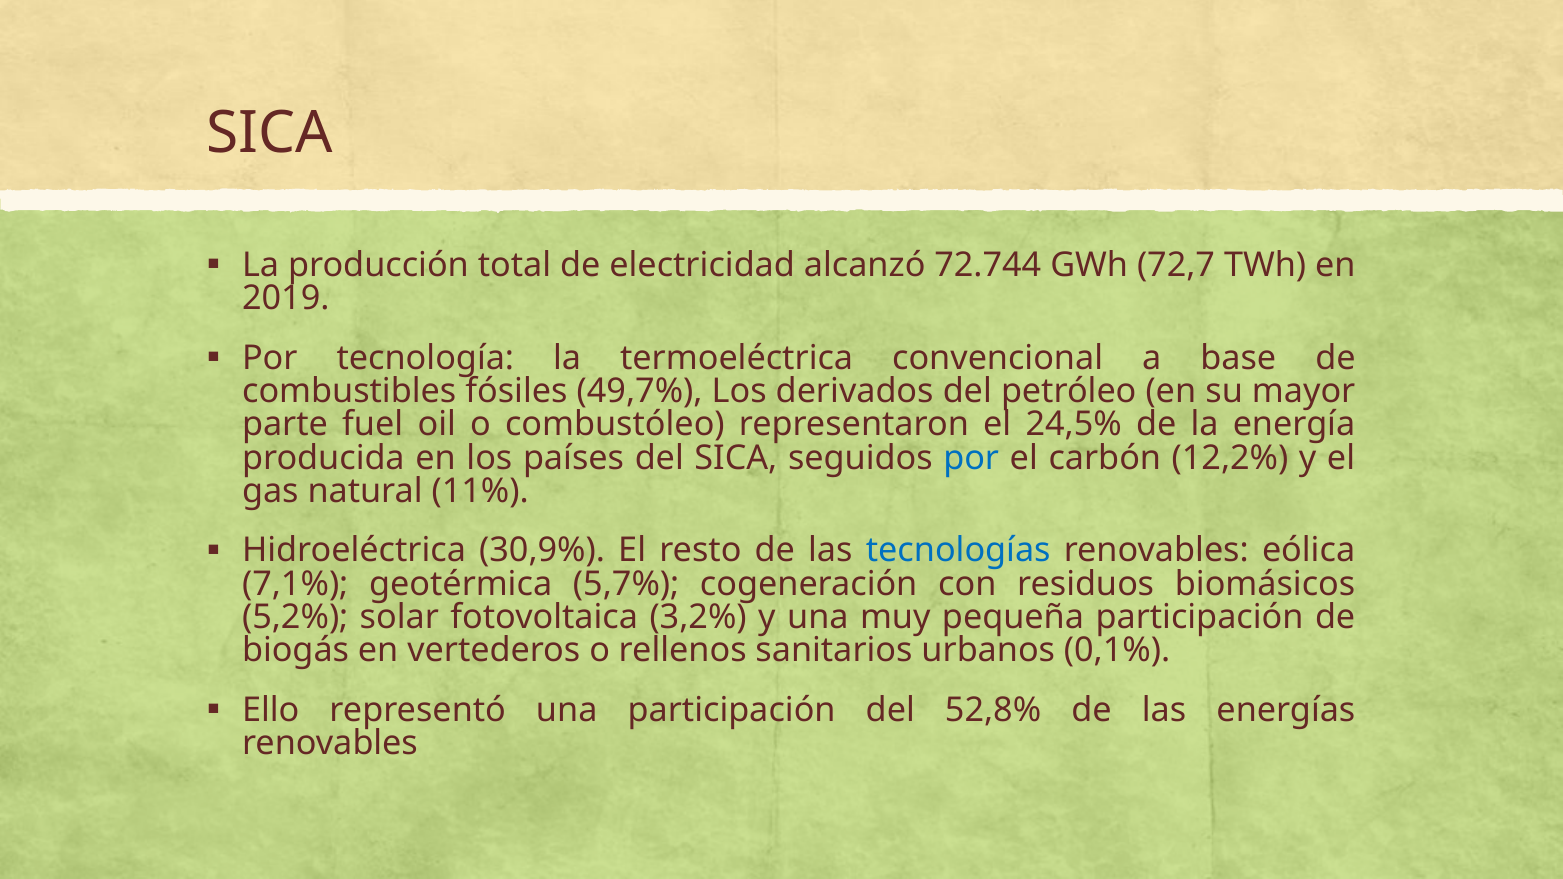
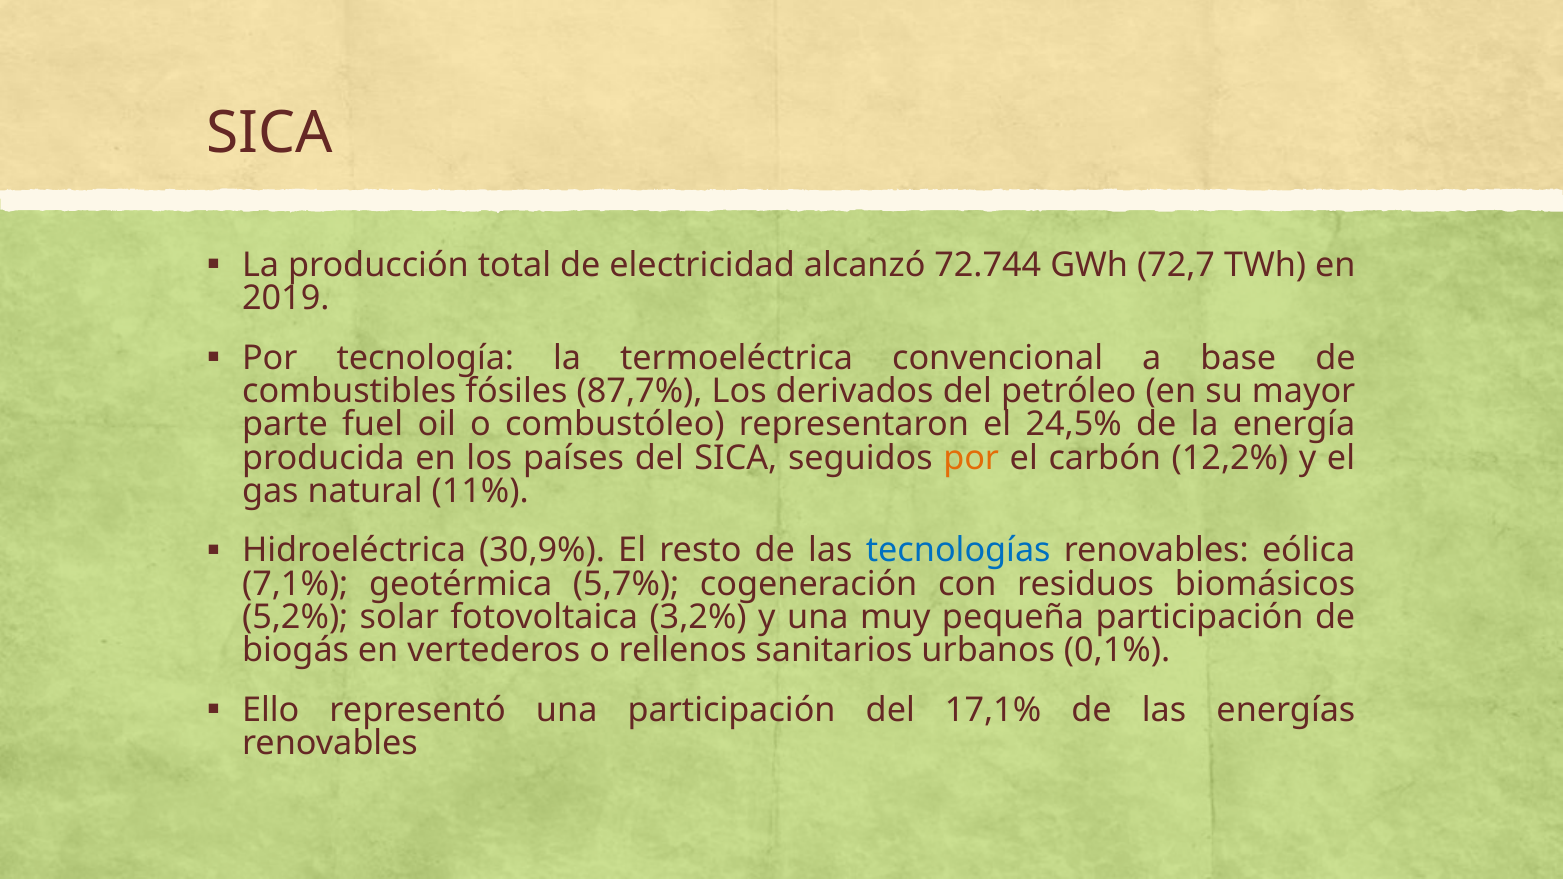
49,7%: 49,7% -> 87,7% (640, 392)
por colour: blue -> orange (971, 458)
52,8%: 52,8% -> 17,1% (993, 710)
